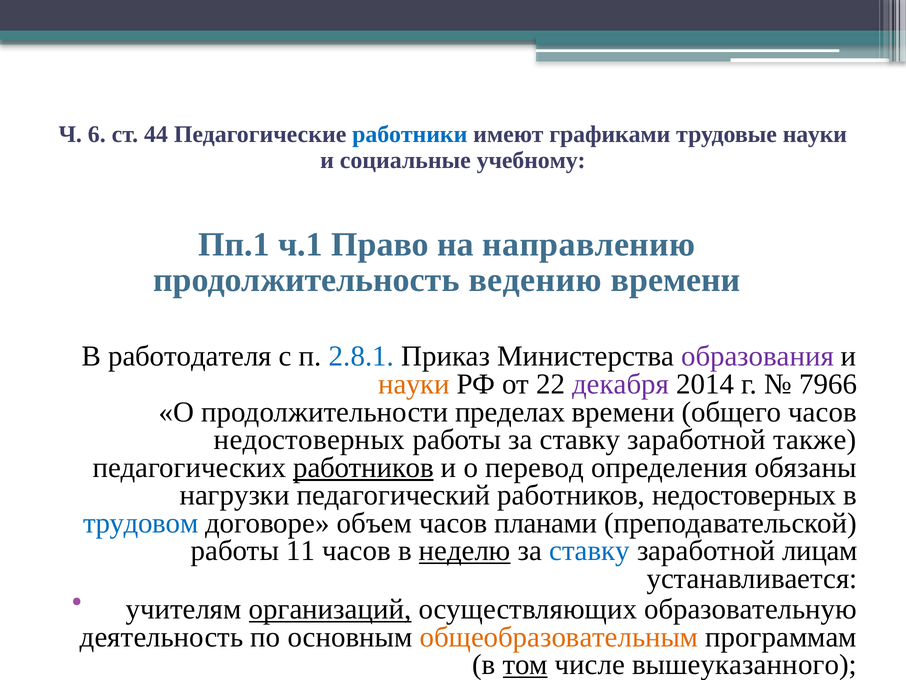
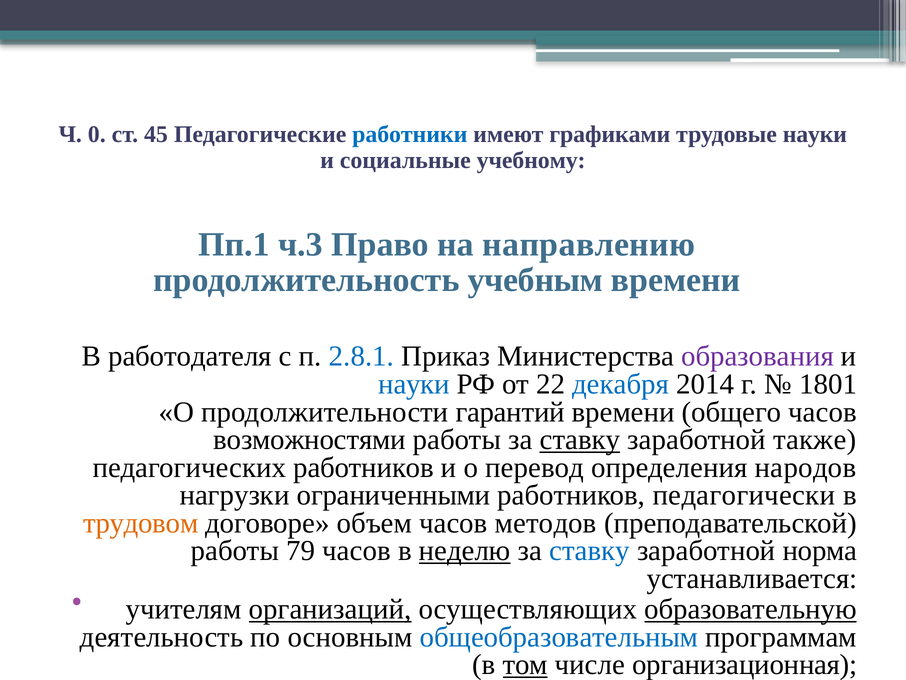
6: 6 -> 0 (97, 134)
44: 44 -> 45 (156, 134)
ч.1: ч.1 -> ч.3 (301, 244)
ведению: ведению -> учебным (535, 280)
науки colour: orange -> blue (414, 384)
декабря colour: purple -> blue (621, 384)
7966: 7966 -> 1801 (828, 384)
пределах: пределах -> гарантий (510, 412)
недостоверных: недостоверных -> возможностями (310, 439)
ставку underline: none -> present (580, 439)
работников underline: present -> none (364, 467)
обязаны: обязаны -> народов (806, 467)
педагогический: педагогический -> ограниченными (394, 495)
работников недостоверных: недостоверных -> педагогически (744, 495)
трудовом colour: blue -> orange (141, 523)
планами: планами -> методов (546, 523)
11: 11 -> 79 (301, 550)
лицам: лицам -> норма (820, 550)
образовательную underline: none -> present (750, 609)
общеобразовательным colour: orange -> blue (559, 637)
вышеуказанного: вышеуказанного -> организационная (745, 664)
